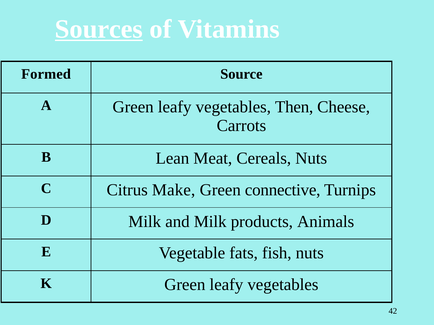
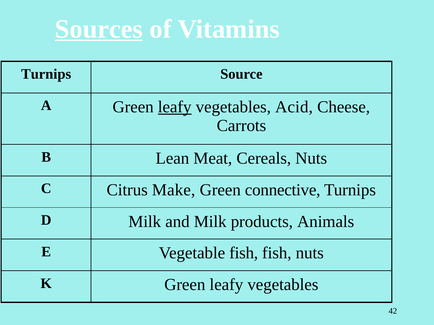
Formed: Formed -> Turnips (46, 74)
leafy underline: none -> present (175, 107)
Then: Then -> Acid (294, 107)
Vegetable fats: fats -> fish (244, 253)
